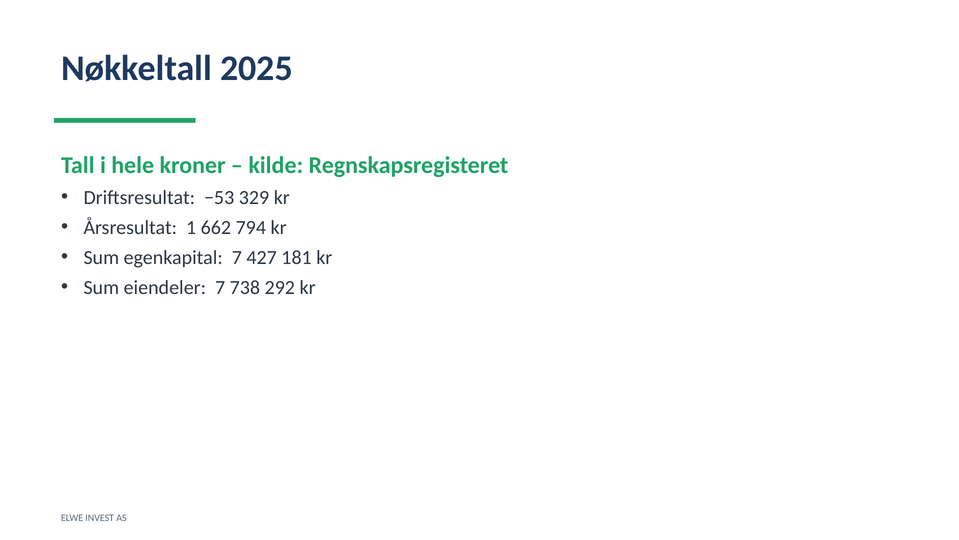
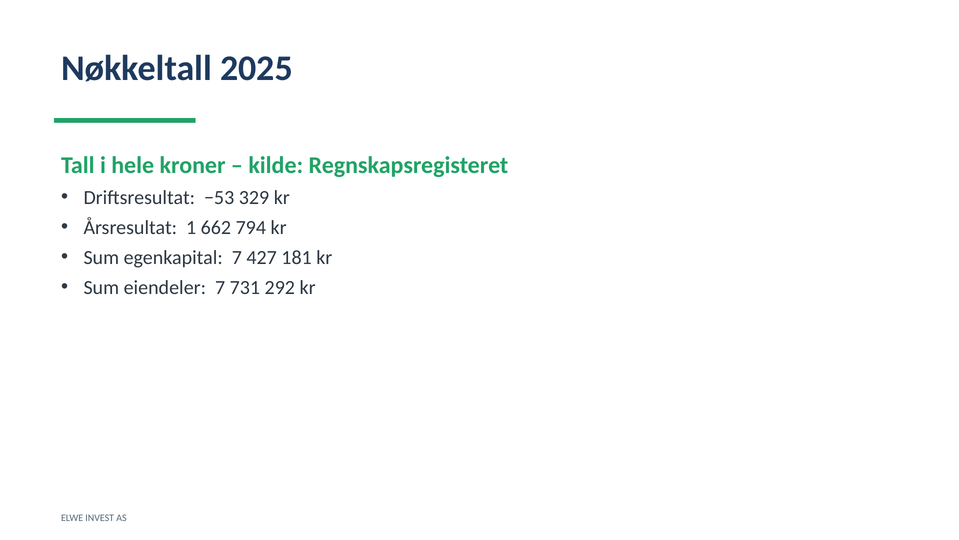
738: 738 -> 731 (245, 287)
